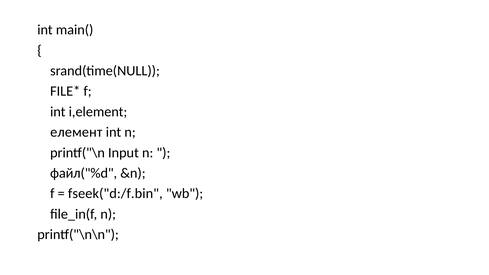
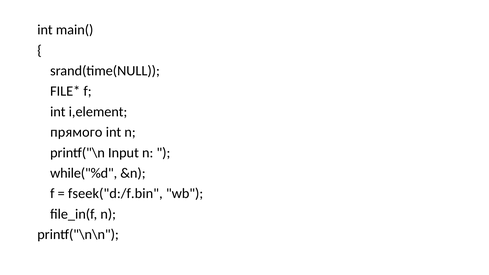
елемент: елемент -> прямого (76, 132)
файл("%d: файл("%d -> while("%d (84, 173)
